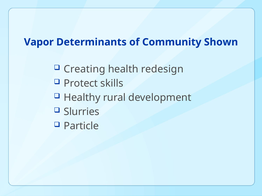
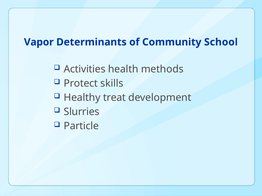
Shown: Shown -> School (221, 42)
Creating: Creating -> Activities (85, 69)
redesign: redesign -> methods (162, 69)
rural: rural -> treat (114, 98)
